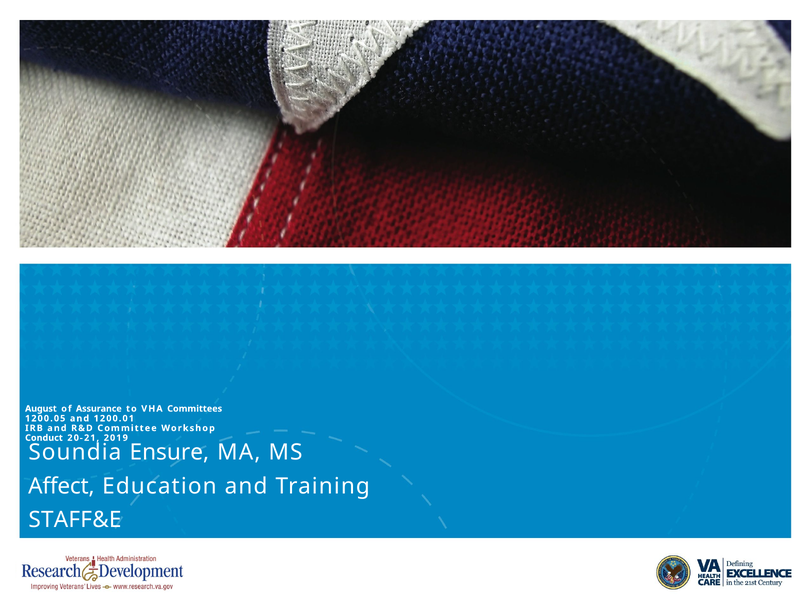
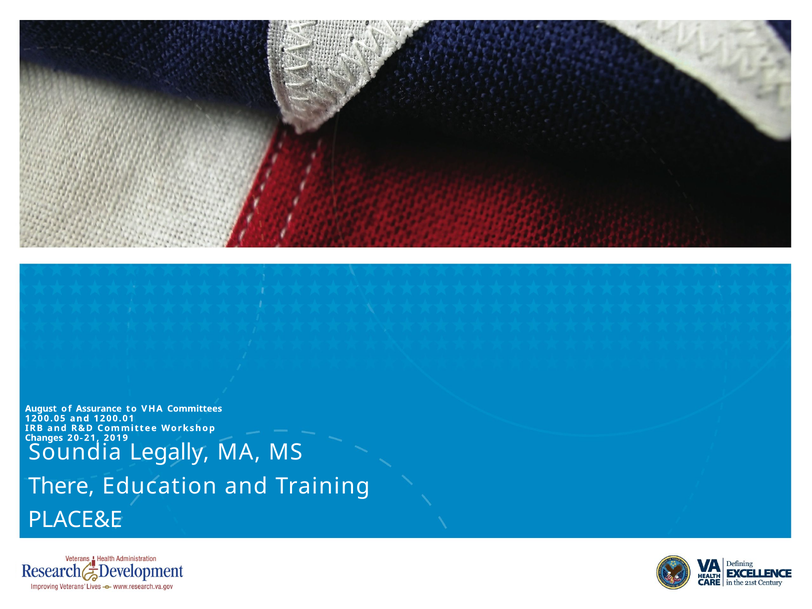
Conduct: Conduct -> Changes (44, 438)
Ensure: Ensure -> Legally (169, 452)
Affect: Affect -> There (61, 486)
STAFF&E: STAFF&E -> PLACE&E (75, 520)
